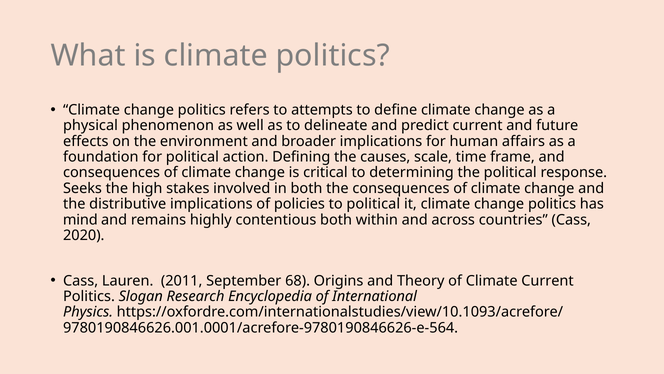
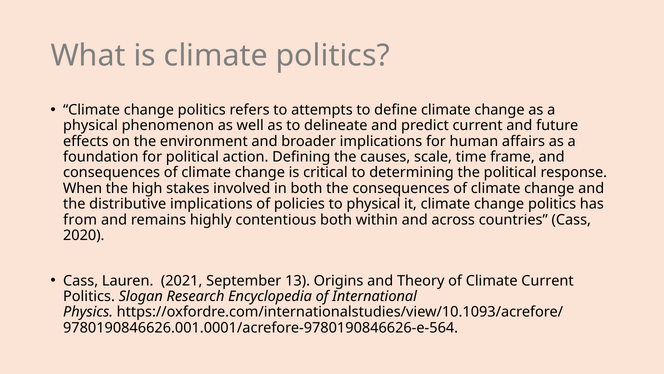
Seeks: Seeks -> When (83, 188)
to political: political -> physical (373, 204)
mind: mind -> from (80, 219)
2011: 2011 -> 2021 (182, 280)
68: 68 -> 13 (298, 280)
